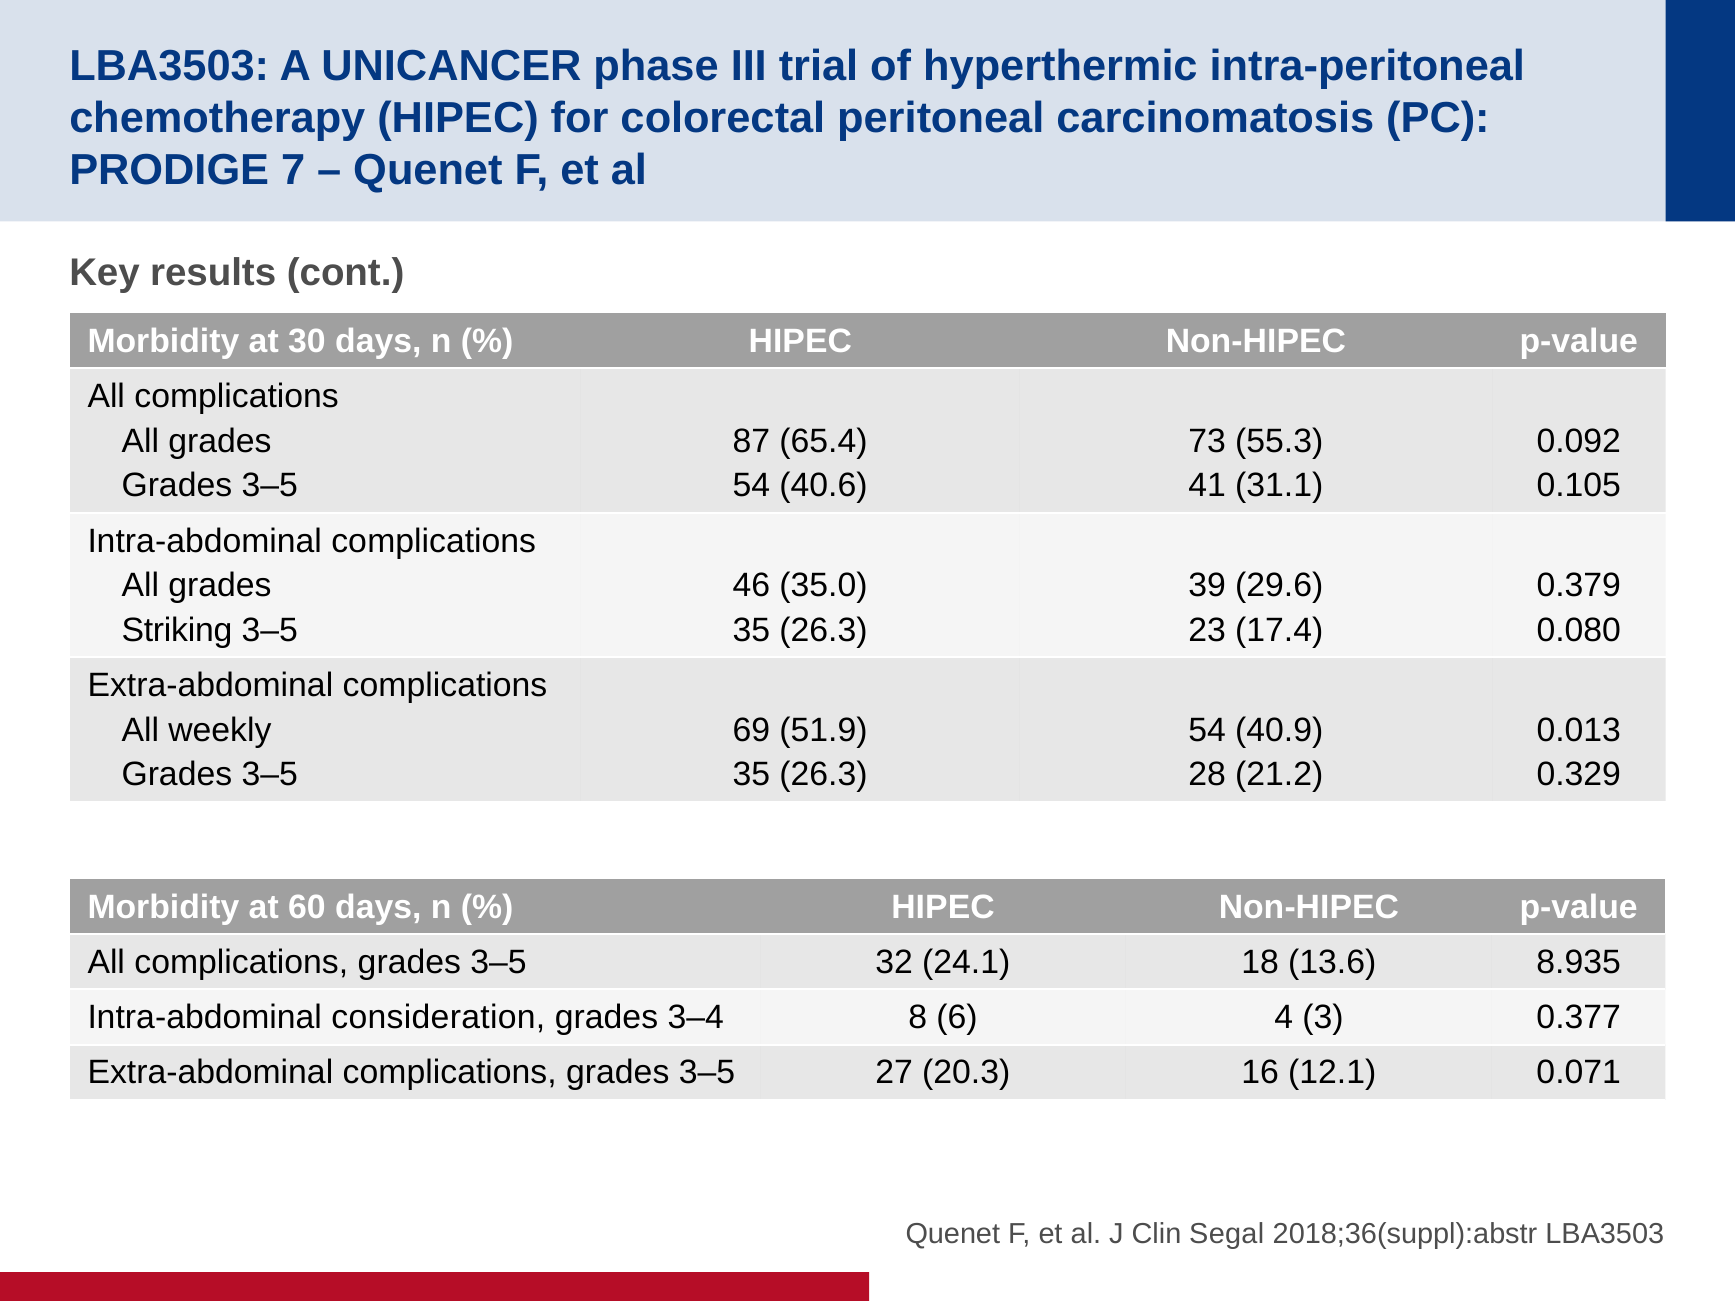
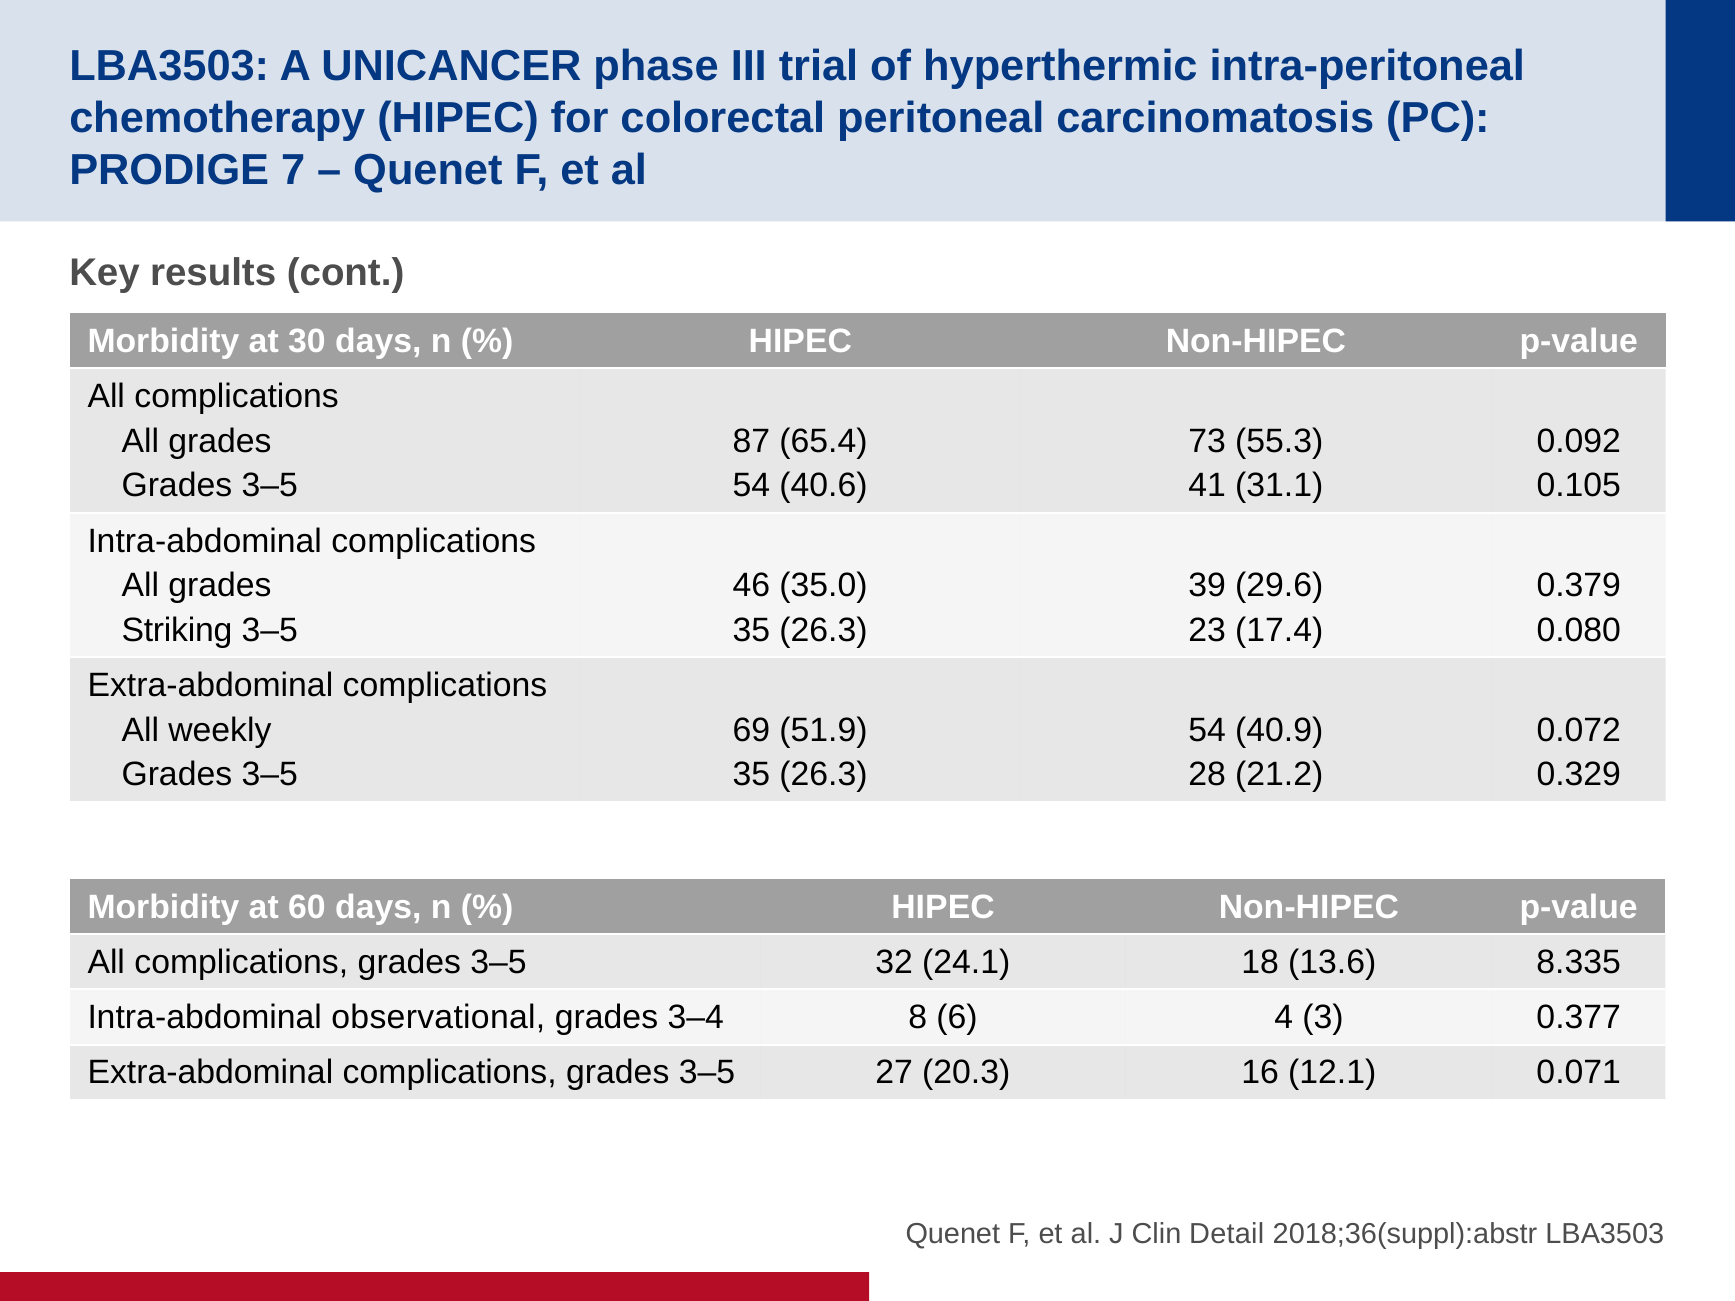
0.013: 0.013 -> 0.072 (1579, 730)
8.935: 8.935 -> 8.335 (1579, 962)
consideration: consideration -> observational (438, 1018)
Segal: Segal -> Detail (1227, 1234)
